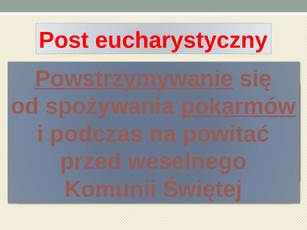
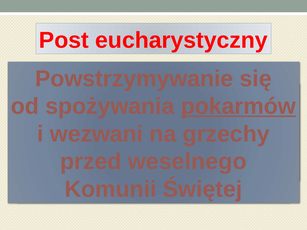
Powstrzymywanie underline: present -> none (134, 79)
podczas: podczas -> wezwani (96, 134)
powitać: powitać -> grzechy (226, 134)
